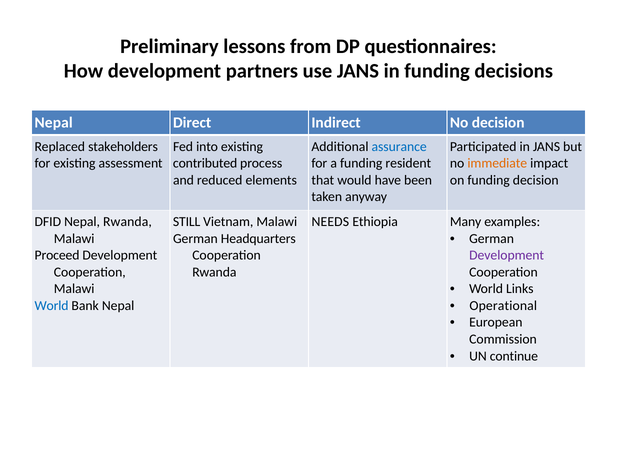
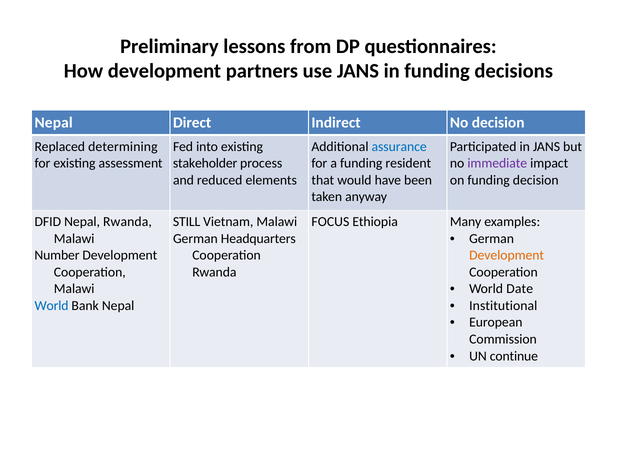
stakeholders: stakeholders -> determining (123, 147)
contributed: contributed -> stakeholder (205, 163)
immediate colour: orange -> purple (497, 163)
NEEDS: NEEDS -> FOCUS (330, 222)
Proceed: Proceed -> Number (57, 255)
Development colour: purple -> orange (507, 255)
Links: Links -> Date (520, 289)
Operational: Operational -> Institutional (503, 306)
